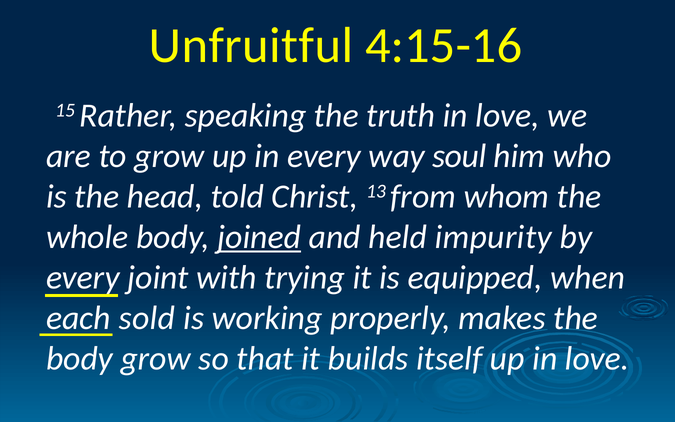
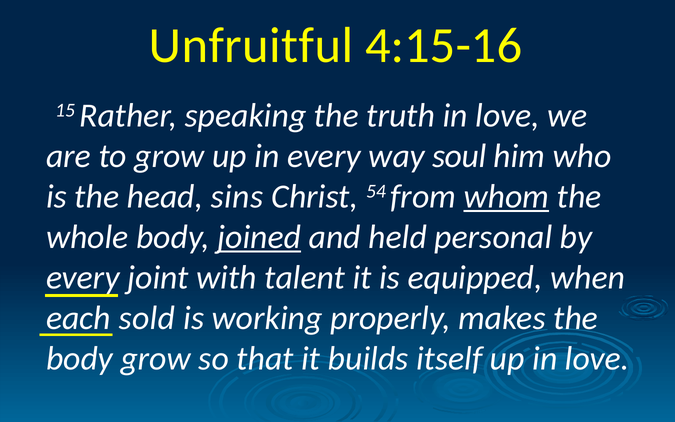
told: told -> sins (237, 196)
13: 13 -> 54 (376, 191)
whom underline: none -> present (506, 196)
impurity: impurity -> personal (493, 237)
trying: trying -> talent (305, 277)
